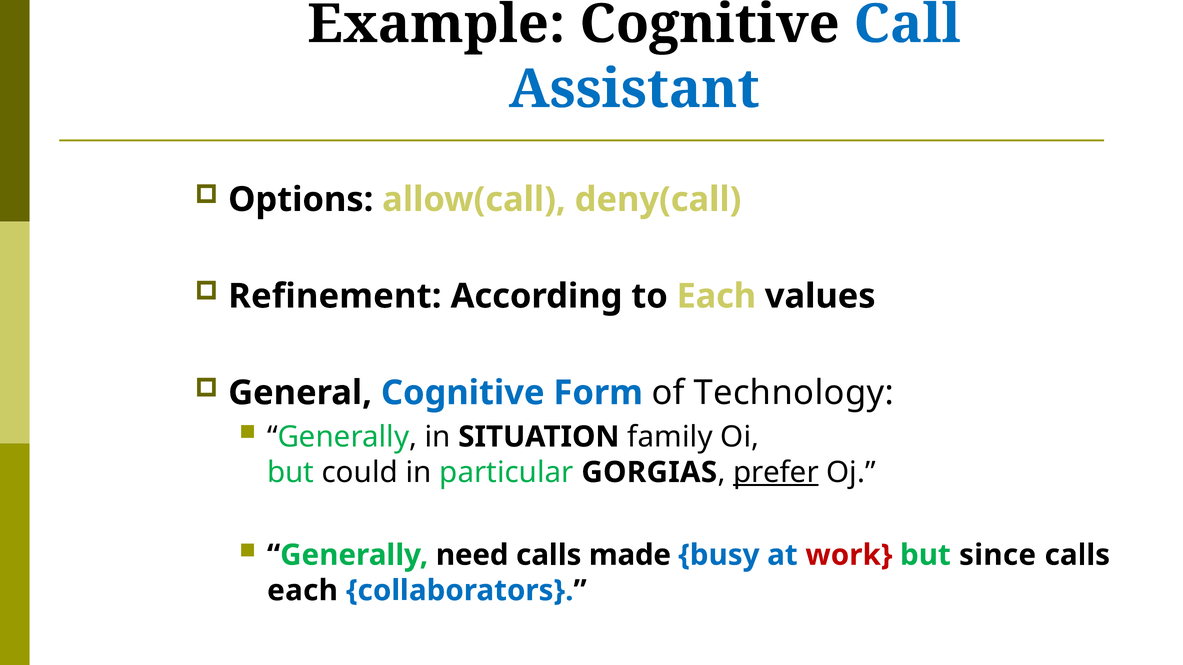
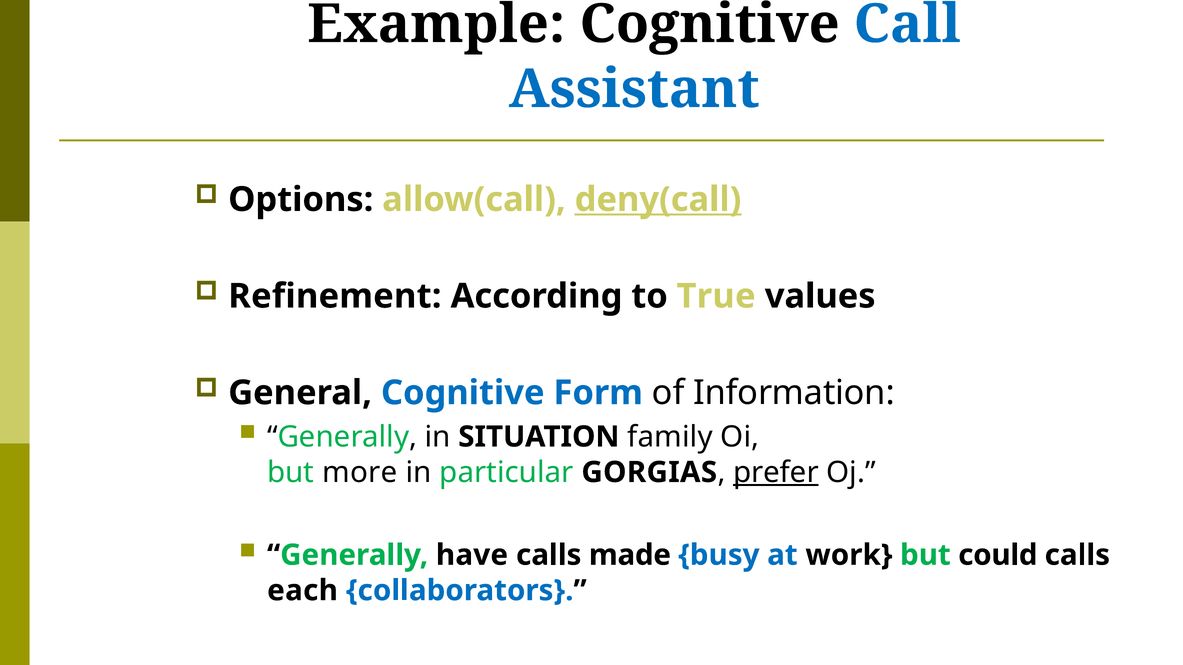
deny(call underline: none -> present (658, 200)
to Each: Each -> True (716, 296)
Technology: Technology -> Information (794, 393)
could: could -> more (360, 473)
need: need -> have (472, 555)
work colour: red -> black (849, 555)
since: since -> could (998, 555)
